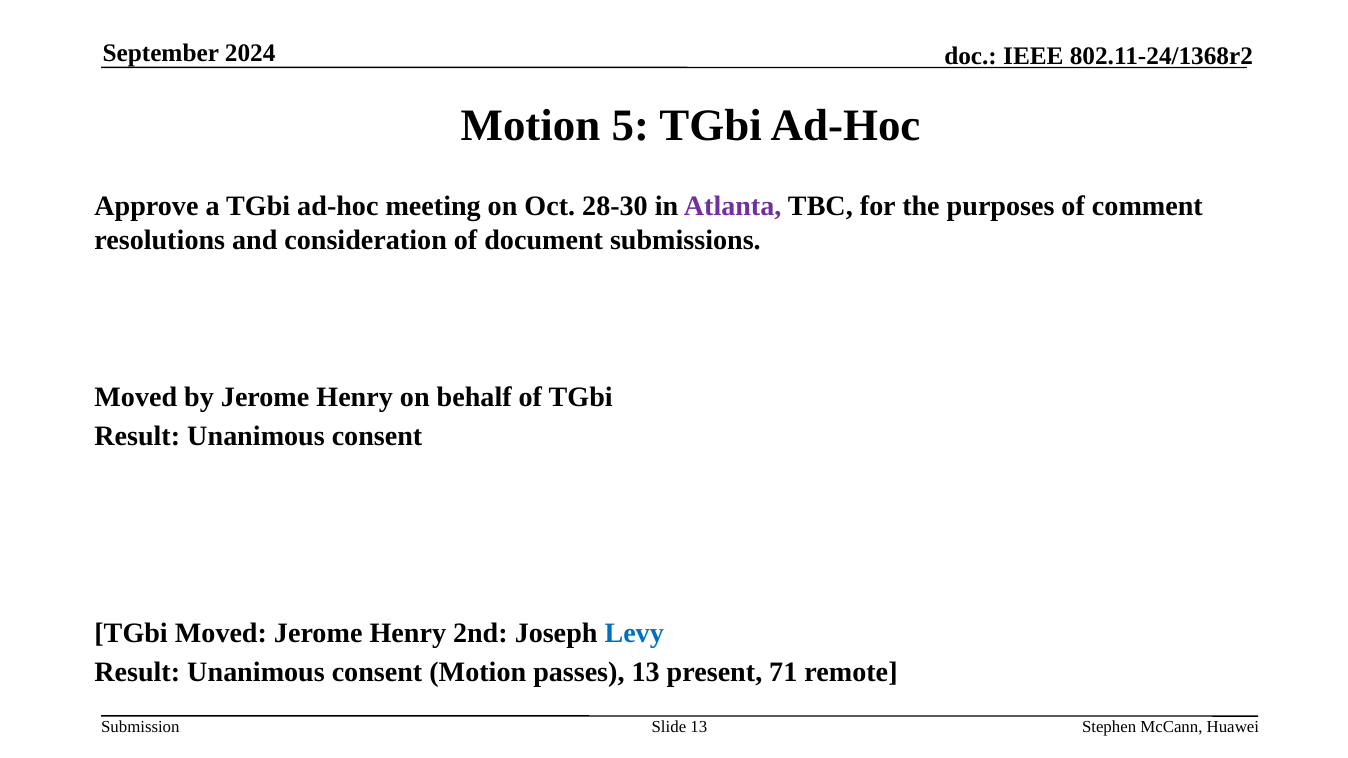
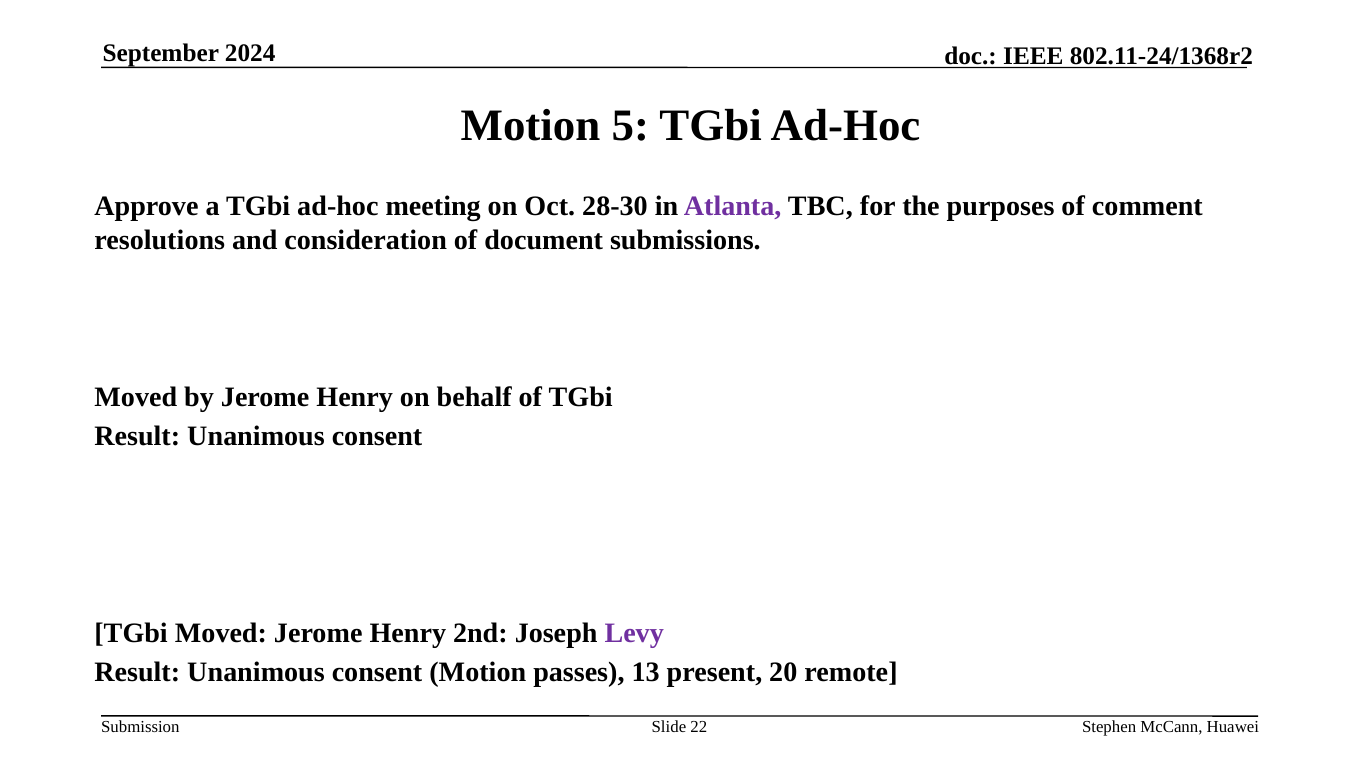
Levy colour: blue -> purple (634, 633)
71: 71 -> 20 (783, 673)
Slide 13: 13 -> 22 (699, 727)
